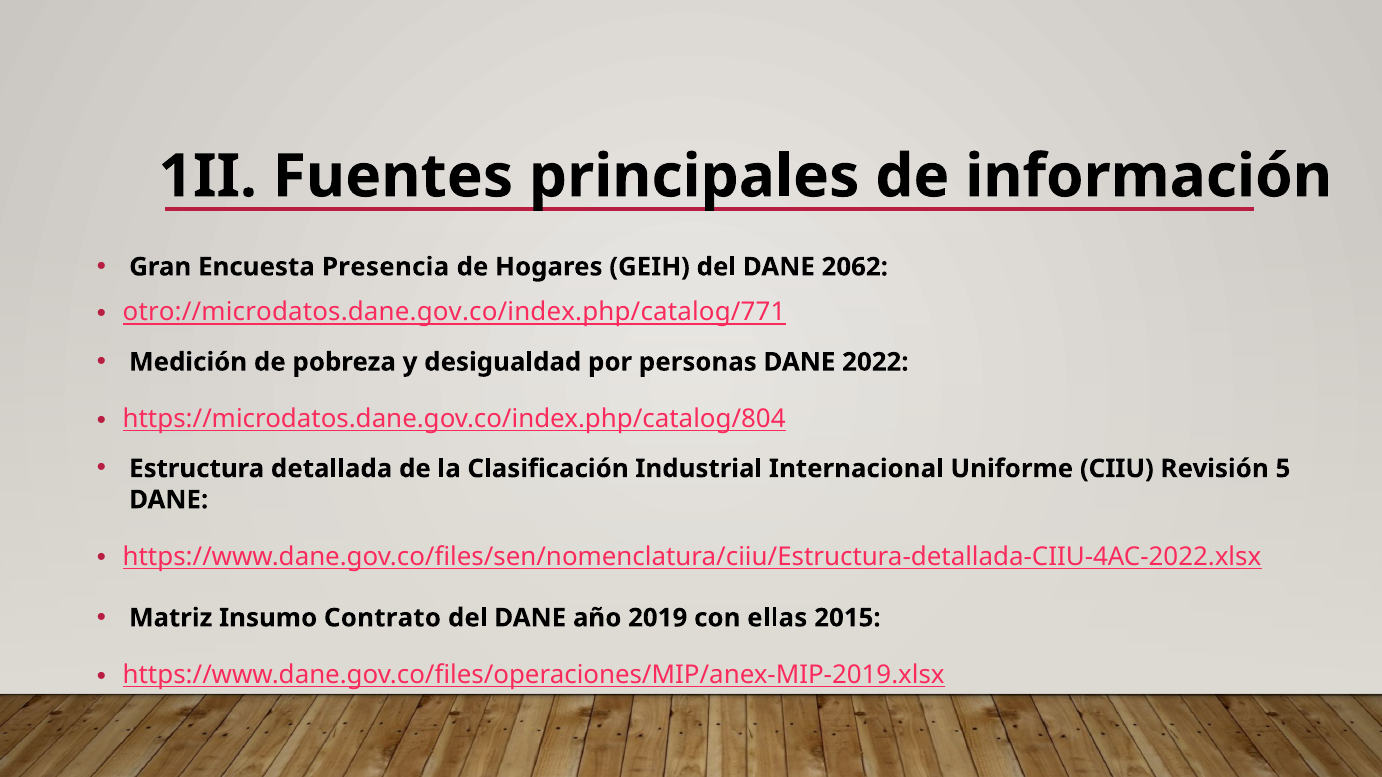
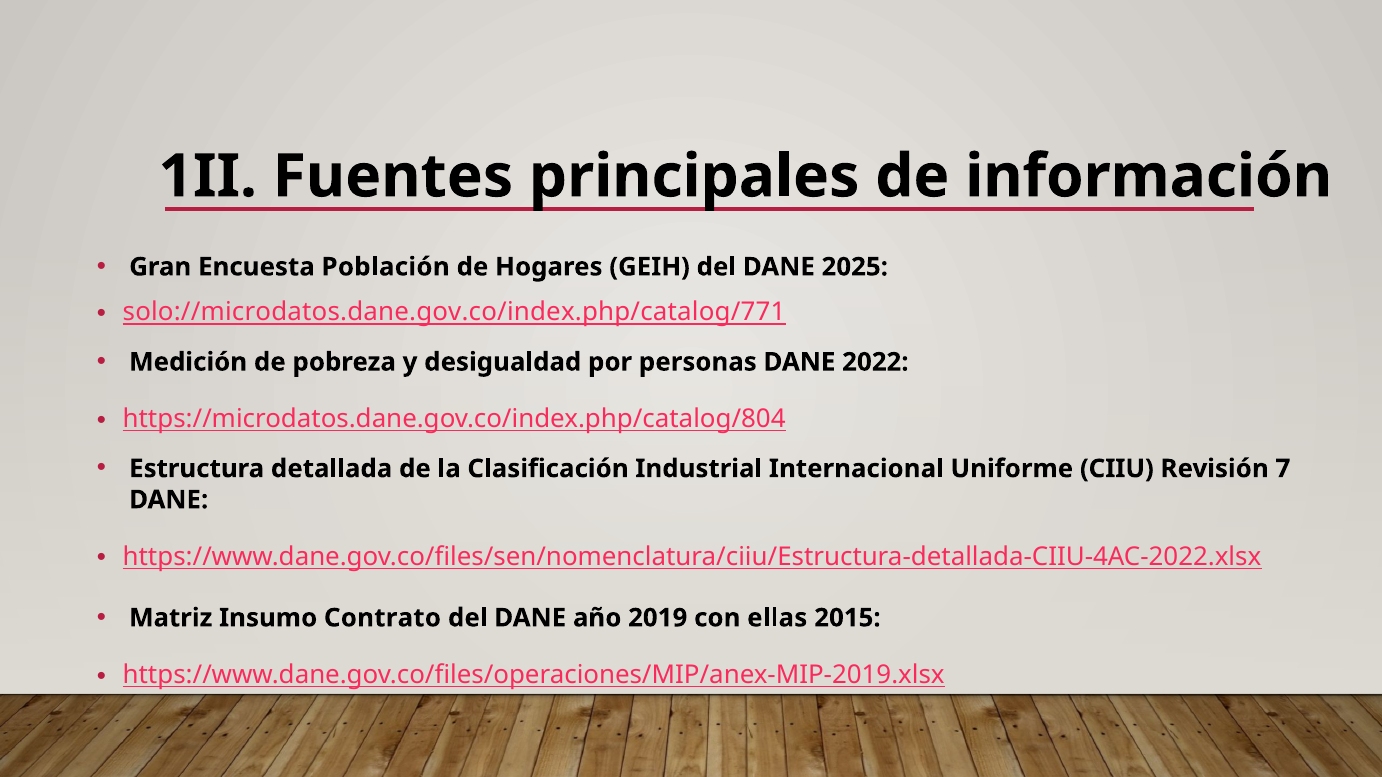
Presencia: Presencia -> Población (386, 267)
2062: 2062 -> 2025 (855, 267)
otro://microdatos.dane.gov.co/index.php/catalog/771: otro://microdatos.dane.gov.co/index.php/catalog/771 -> solo://microdatos.dane.gov.co/index.php/catalog/771 (454, 313)
5: 5 -> 7 (1283, 469)
